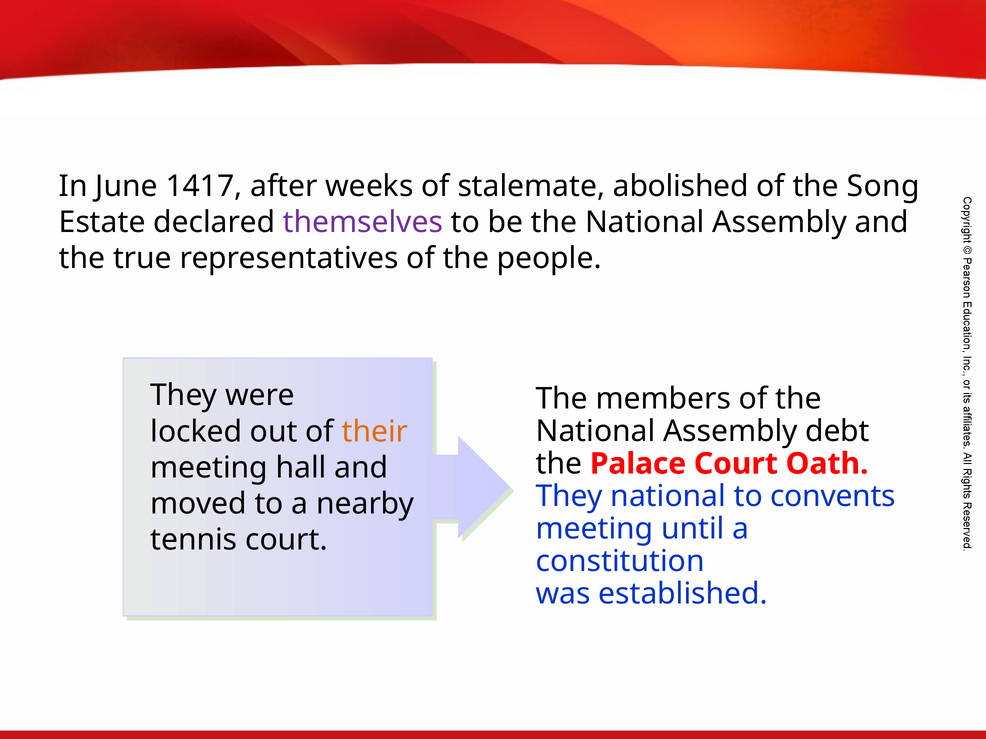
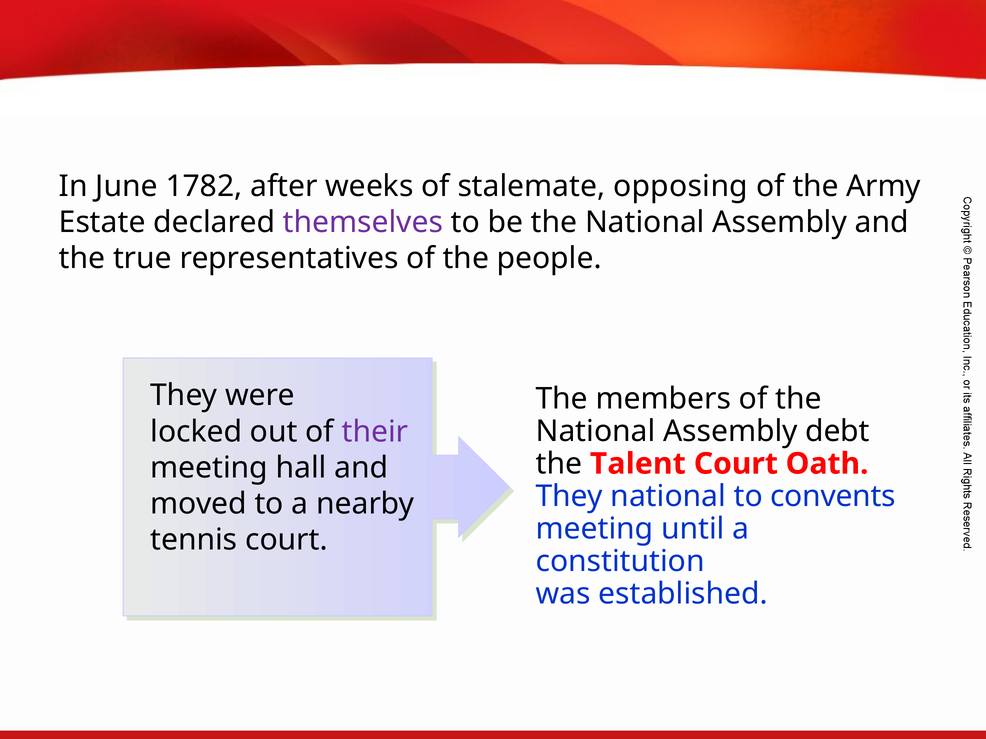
1417: 1417 -> 1782 (204, 186)
abolished: abolished -> opposing (680, 186)
Song: Song -> Army (884, 186)
their colour: orange -> purple (375, 432)
Palace: Palace -> Talent (638, 464)
